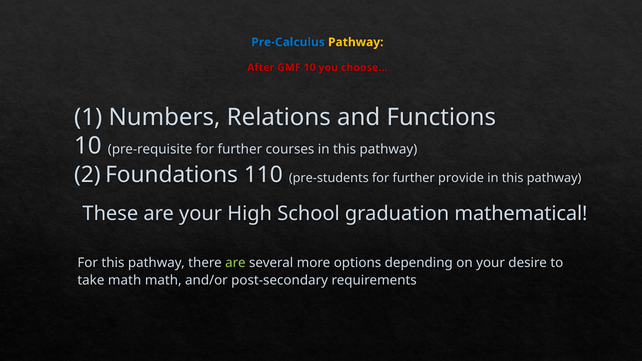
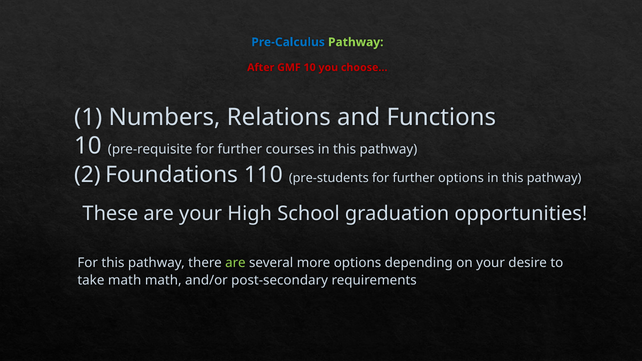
Pathway colour: yellow -> light green (356, 42)
further provide: provide -> options (461, 178)
mathematical: mathematical -> opportunities (521, 214)
